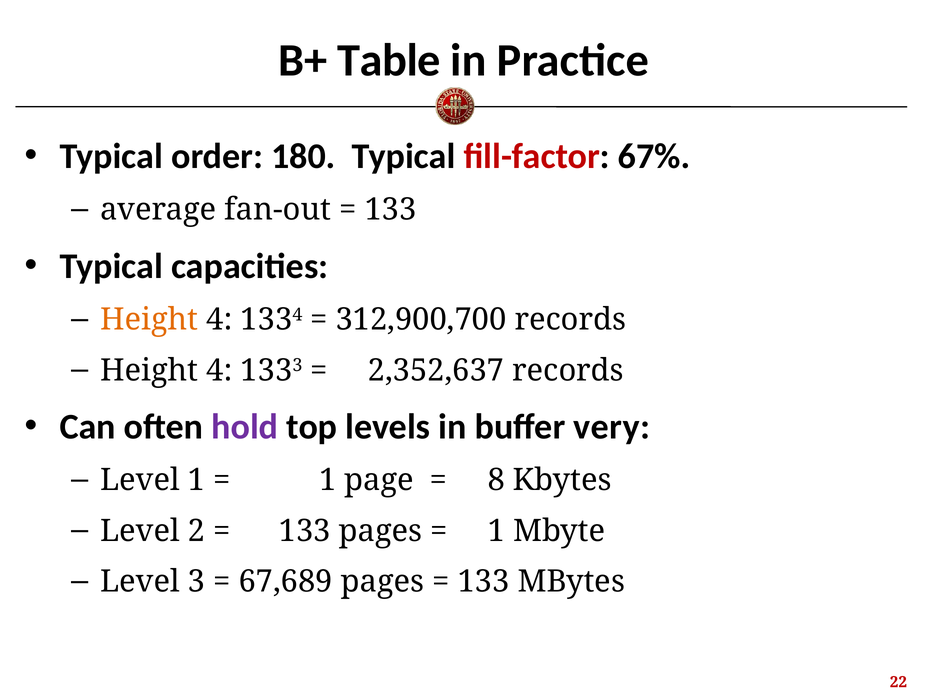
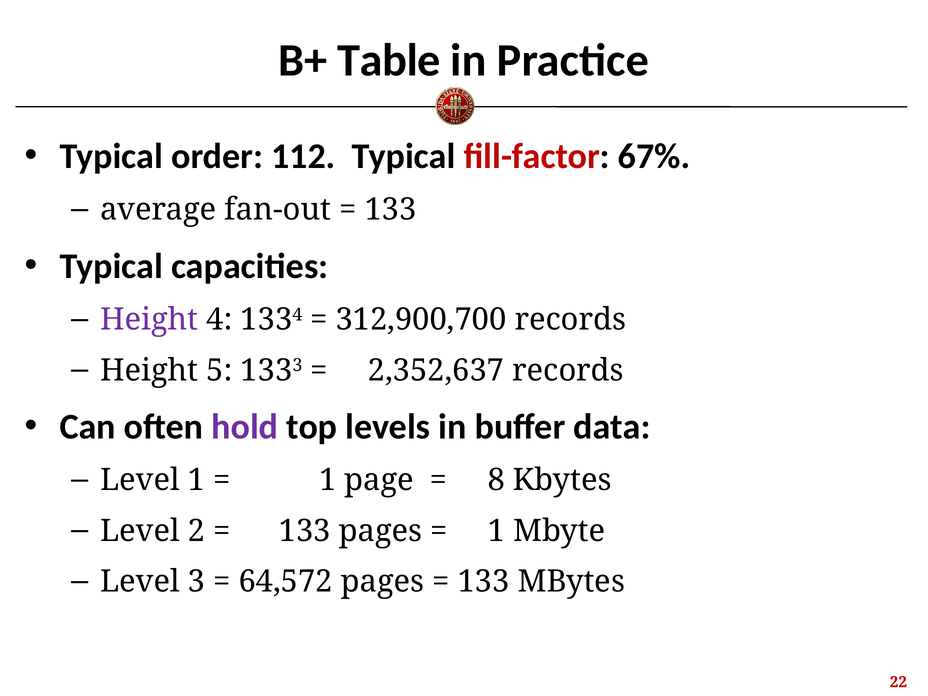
180: 180 -> 112 (303, 156)
Height colour: orange -> purple (149, 320)
4: 4 -> 5 (219, 370)
very: very -> data (612, 427)
67,689: 67,689 -> 64,572 (286, 582)
